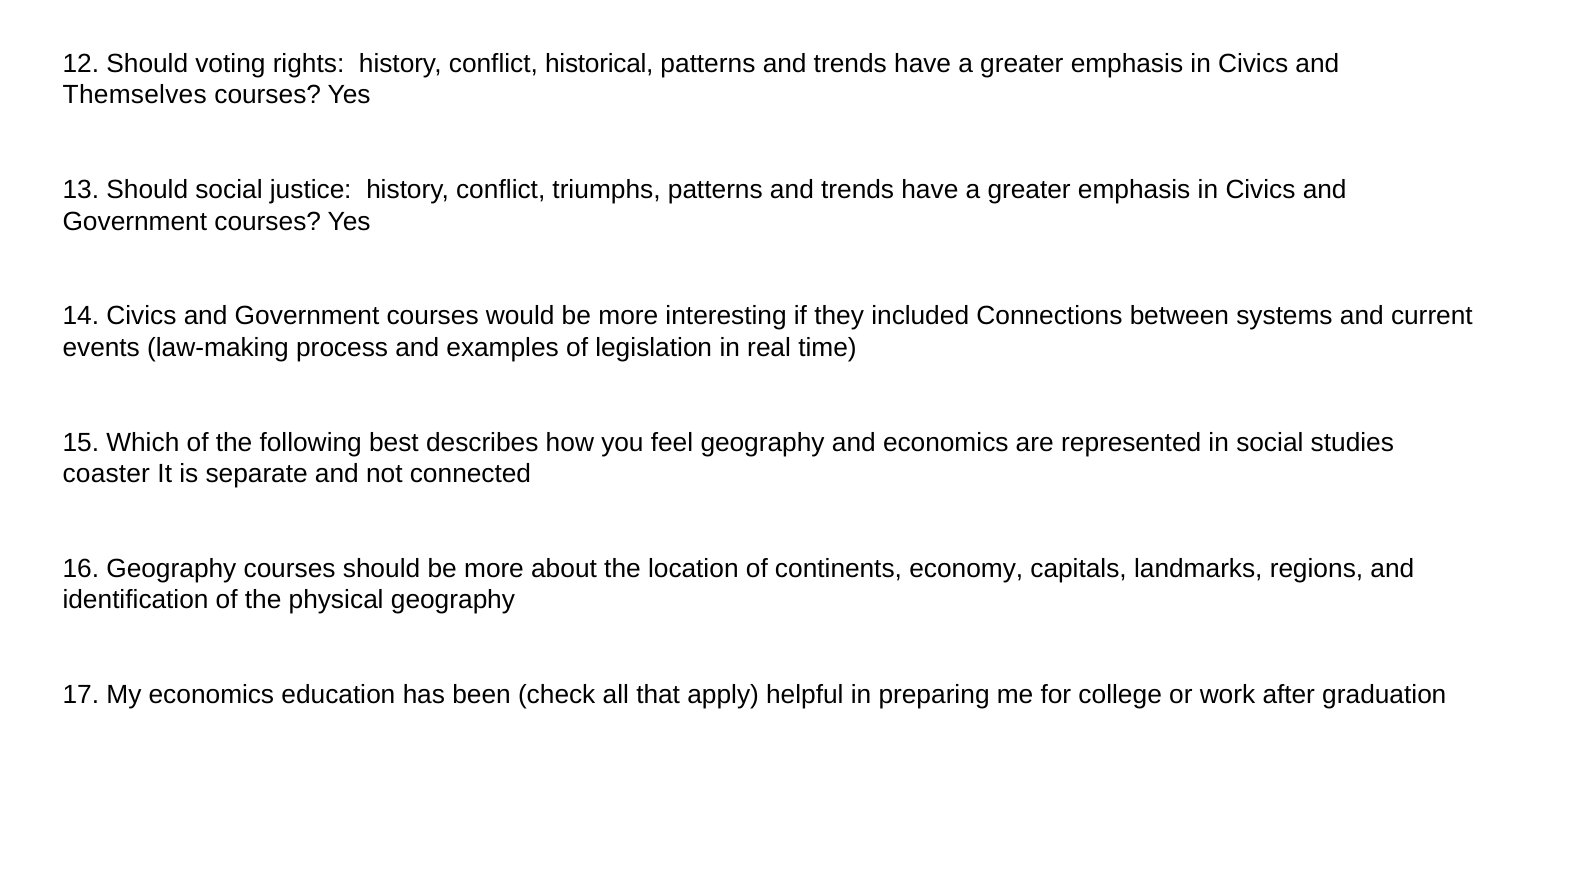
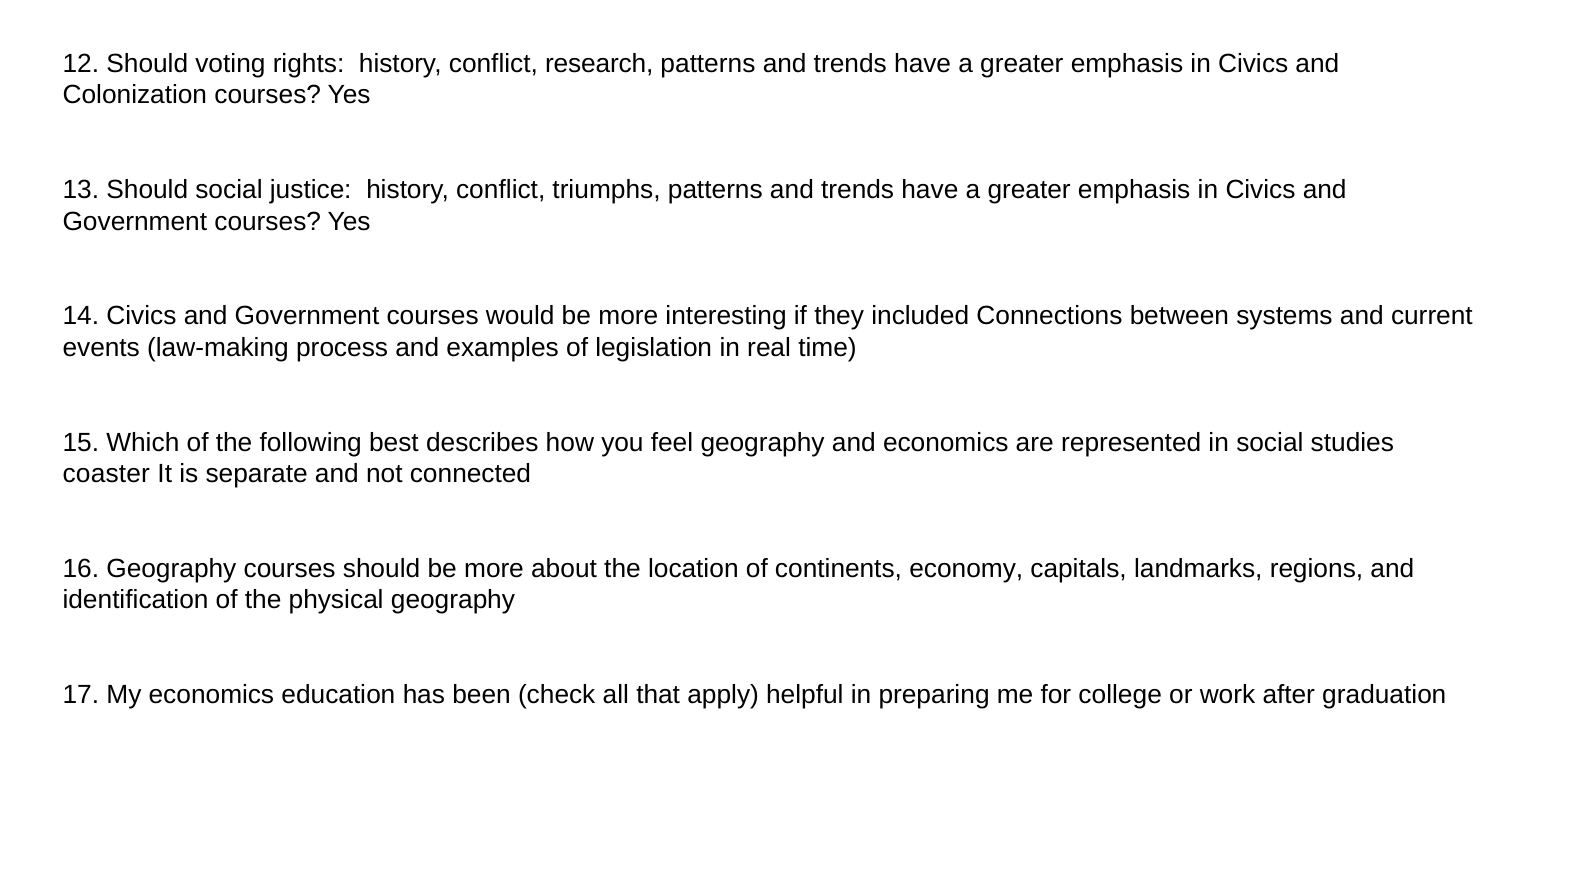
historical: historical -> research (599, 63)
Themselves: Themselves -> Colonization (135, 95)
